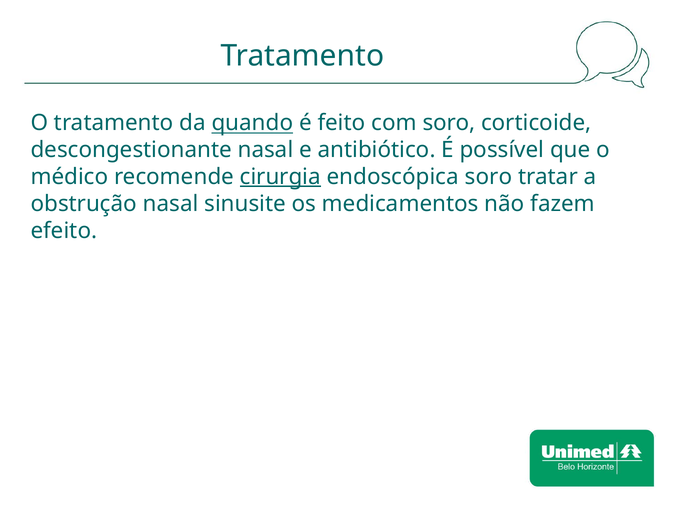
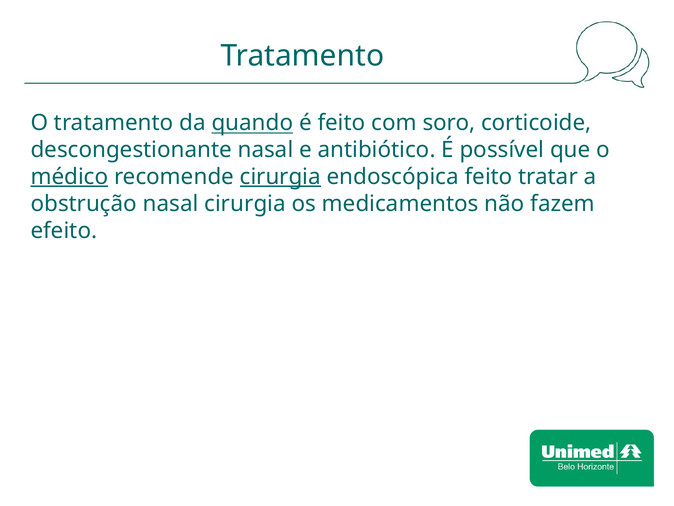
médico underline: none -> present (69, 176)
endoscópica soro: soro -> feito (489, 176)
nasal sinusite: sinusite -> cirurgia (245, 203)
